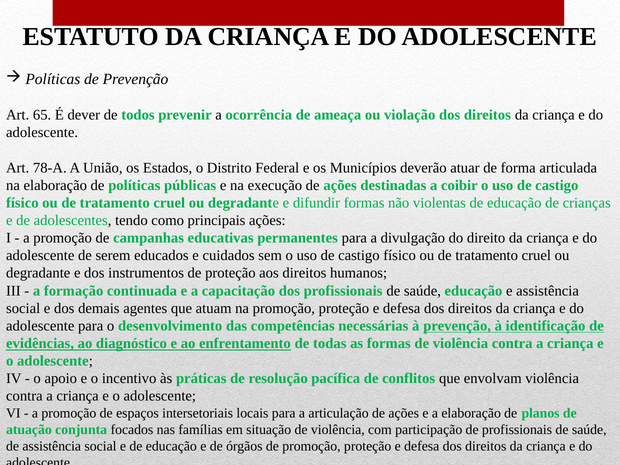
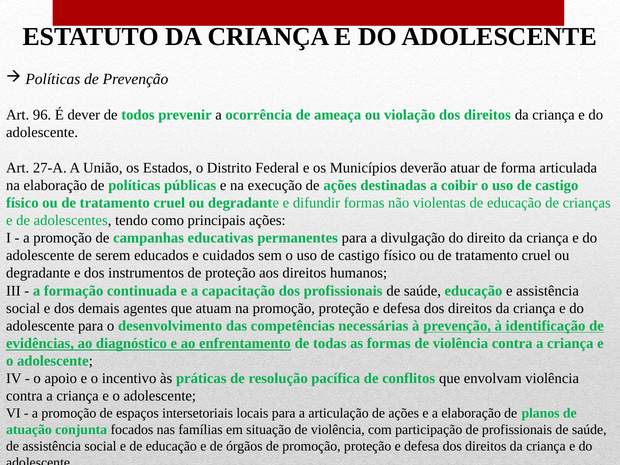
65: 65 -> 96 (42, 115)
78-A: 78-A -> 27-A (50, 168)
